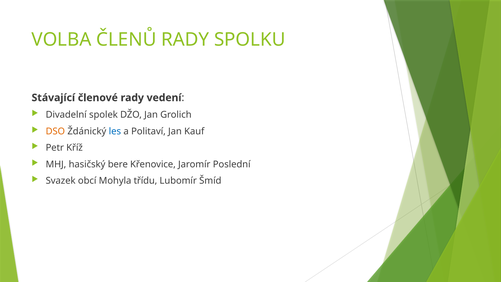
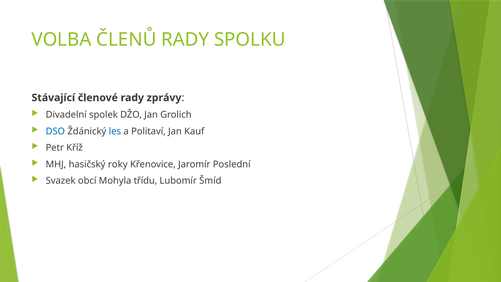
vedení: vedení -> zprávy (164, 98)
DSO colour: orange -> blue (55, 131)
bere: bere -> roky (118, 164)
